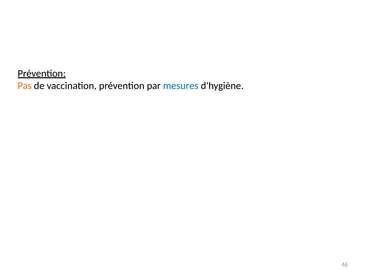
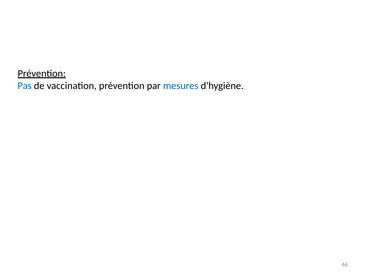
Pas colour: orange -> blue (25, 86)
